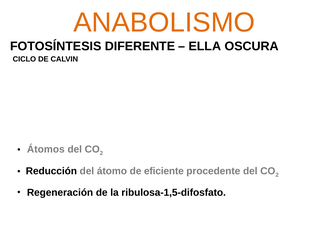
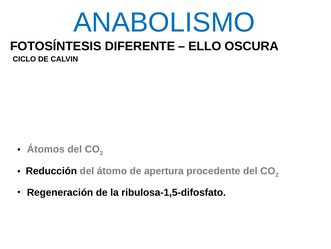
ANABOLISMO colour: orange -> blue (164, 22)
ELLA: ELLA -> ELLO (205, 46)
eficiente: eficiente -> apertura (164, 171)
